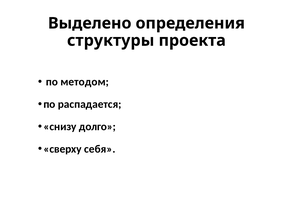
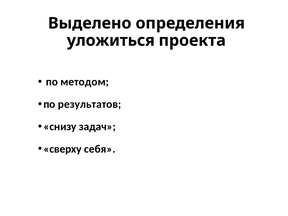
структуры: структуры -> уложиться (111, 40)
распадается: распадается -> результатов (90, 104)
долго: долго -> задач (97, 127)
